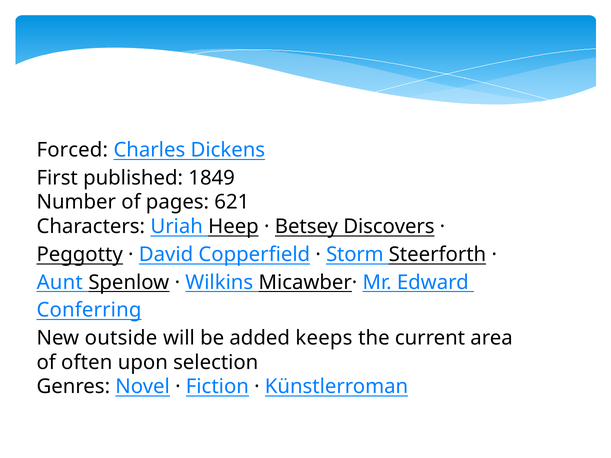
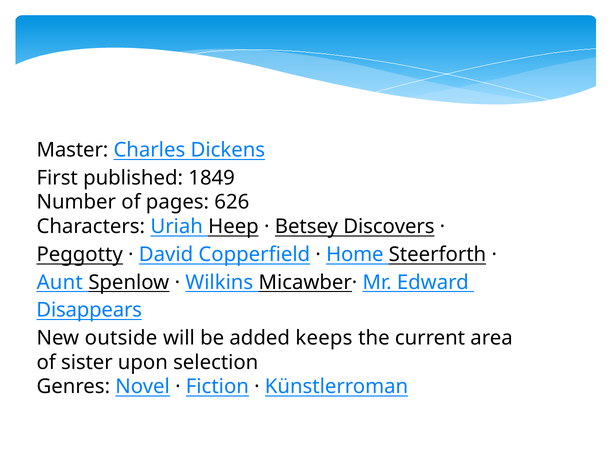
Forced: Forced -> Master (72, 150)
621: 621 -> 626 (232, 202)
Storm: Storm -> Home (355, 255)
Conferring: Conferring -> Disappears (89, 310)
often: often -> sister (87, 362)
